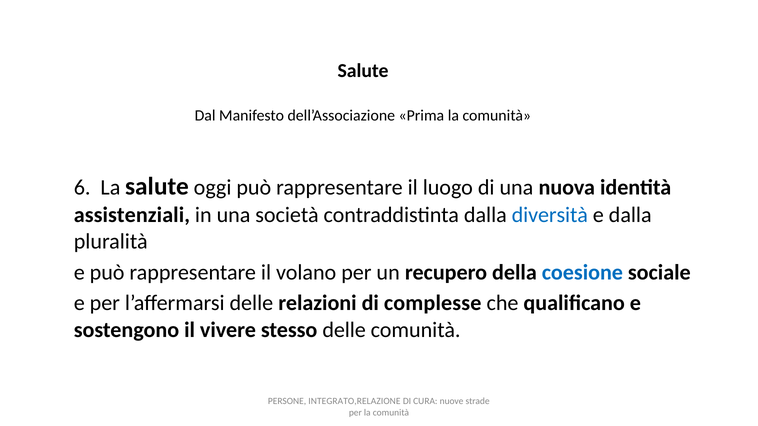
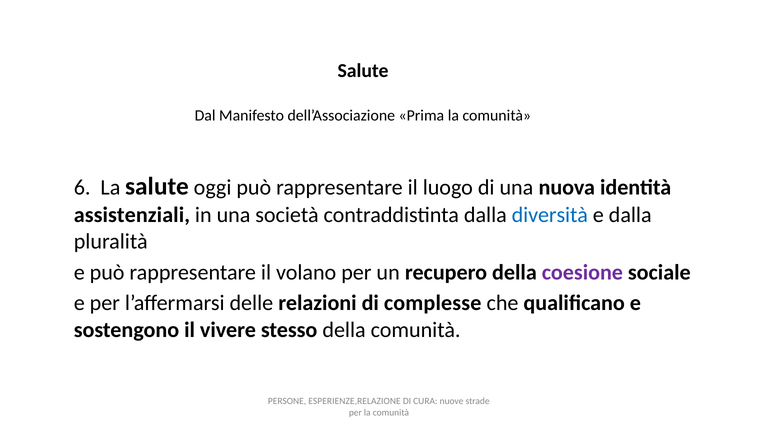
coesione colour: blue -> purple (582, 272)
stesso delle: delle -> della (344, 330)
INTEGRATO,RELAZIONE: INTEGRATO,RELAZIONE -> ESPERIENZE,RELAZIONE (354, 401)
